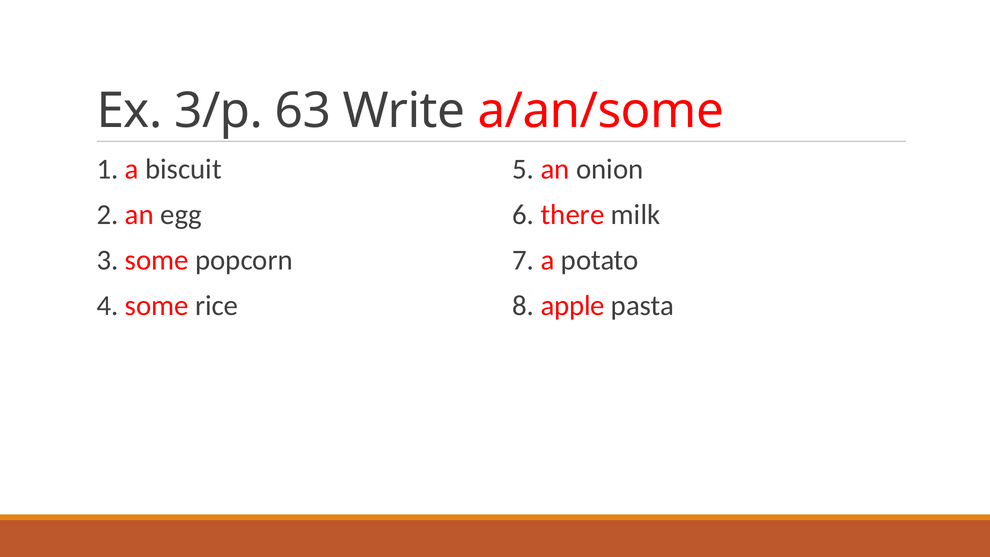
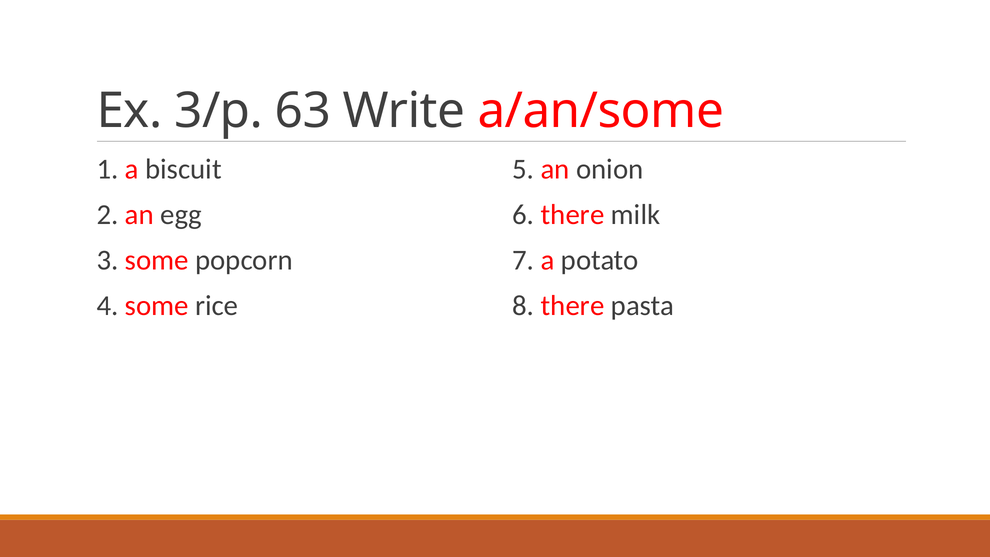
8 apple: apple -> there (573, 306)
